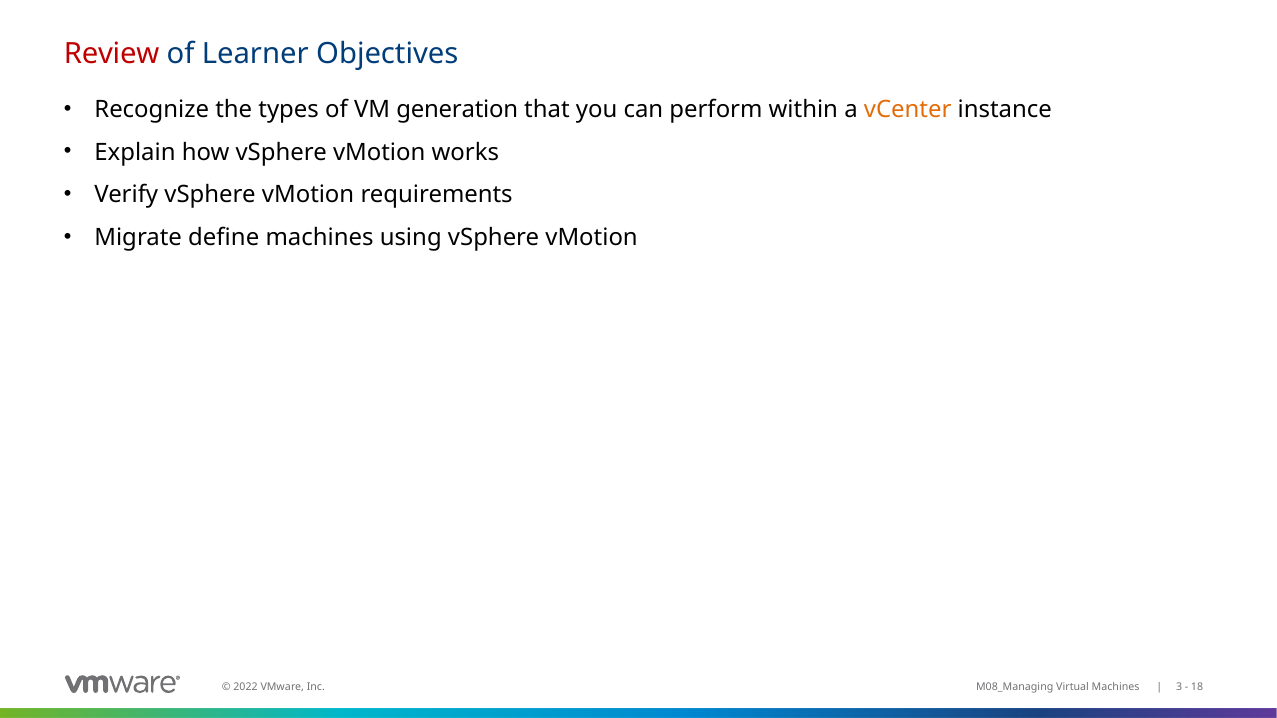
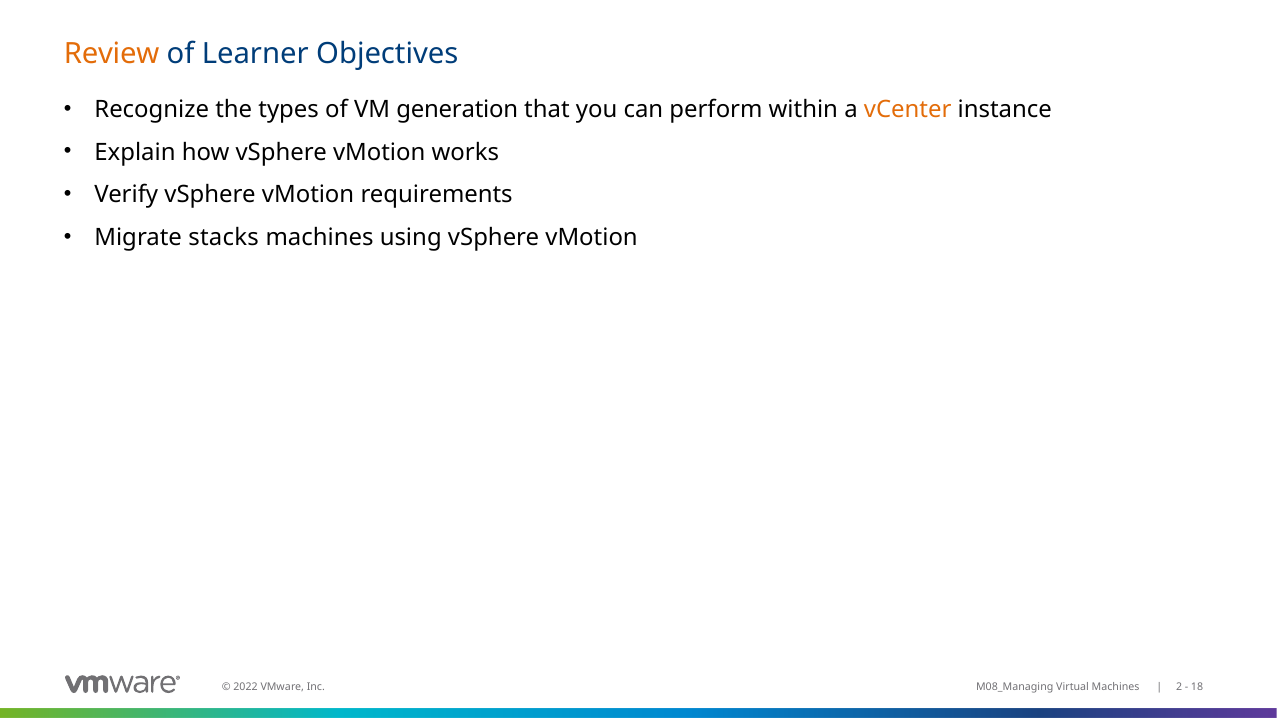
Review colour: red -> orange (112, 54)
define: define -> stacks (224, 237)
3: 3 -> 2 (1179, 687)
